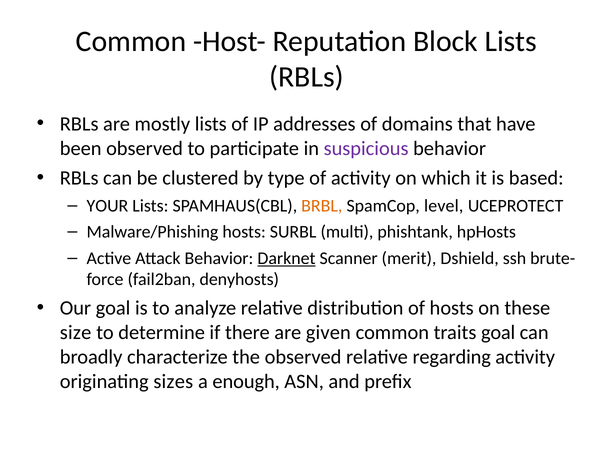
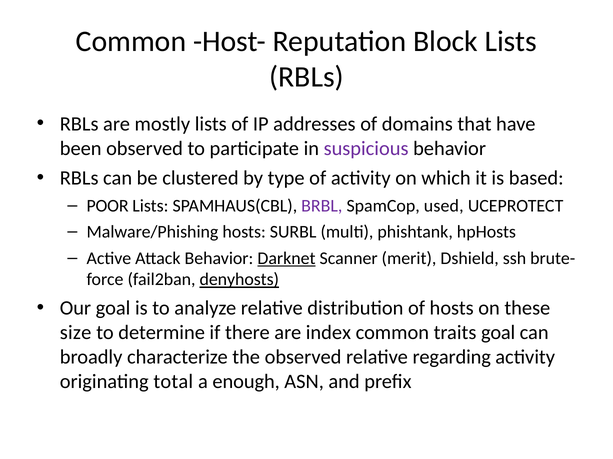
YOUR: YOUR -> POOR (108, 206)
BRBL colour: orange -> purple (322, 206)
level: level -> used (444, 206)
denyhosts underline: none -> present (239, 280)
given: given -> index (328, 333)
sizes: sizes -> total (173, 382)
